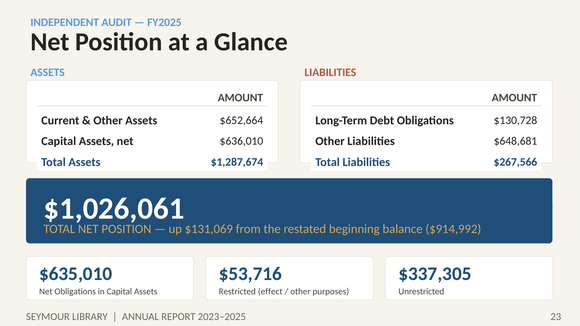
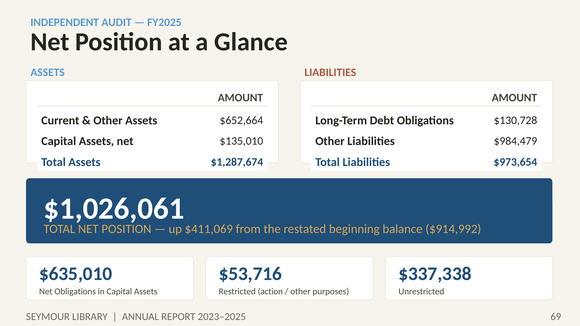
$636,010: $636,010 -> $135,010 (241, 141)
$648,681: $648,681 -> $984,479 (515, 141)
$267,566: $267,566 -> $973,654 (515, 162)
$131,069: $131,069 -> $411,069 (209, 229)
$337,305: $337,305 -> $337,338 (435, 274)
effect: effect -> action (270, 292)
23: 23 -> 69 (556, 317)
